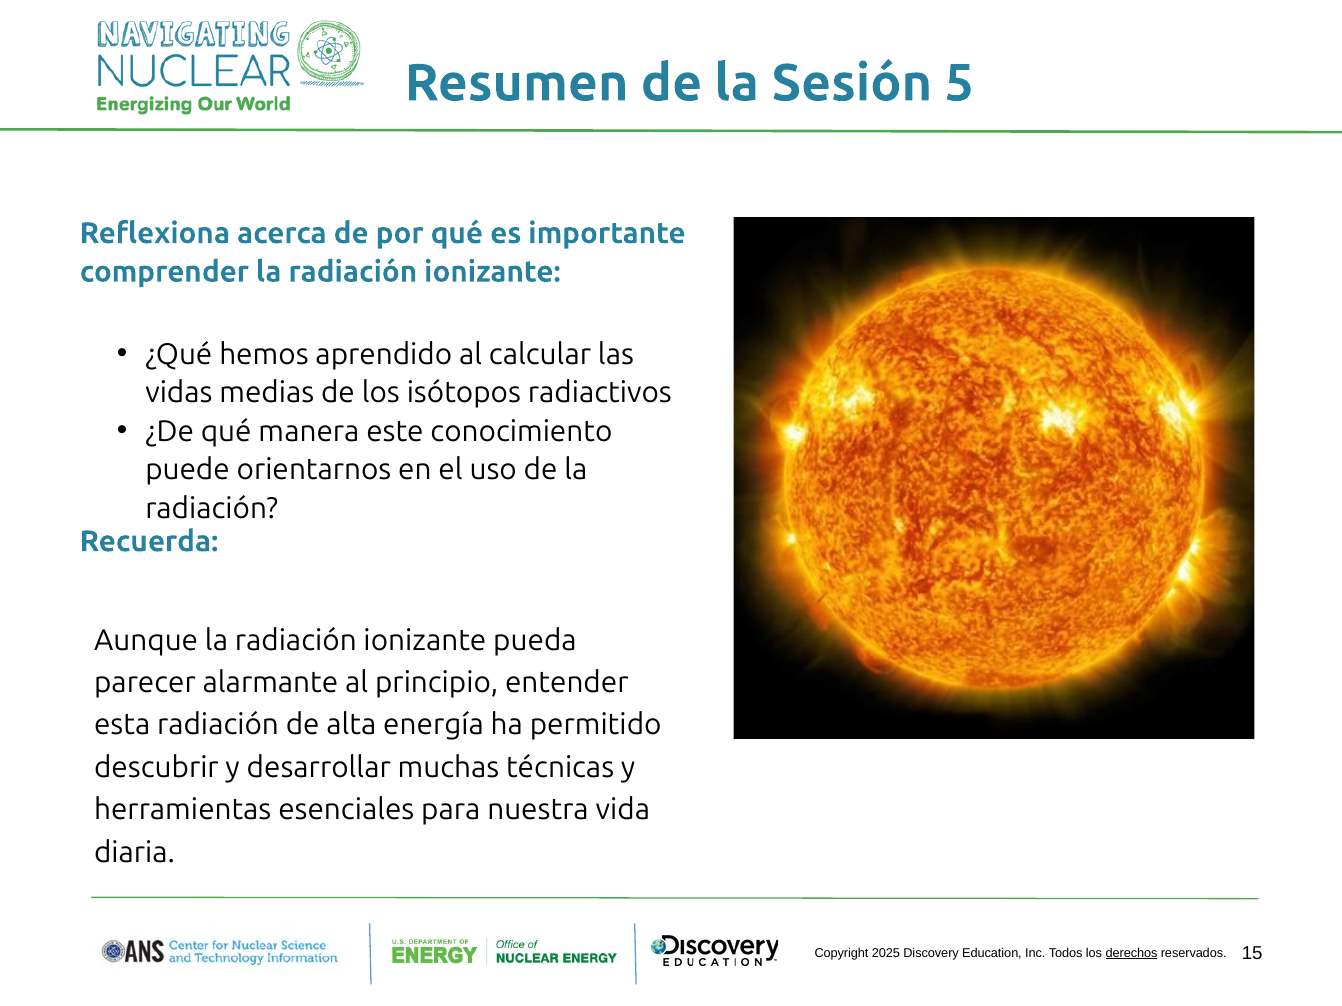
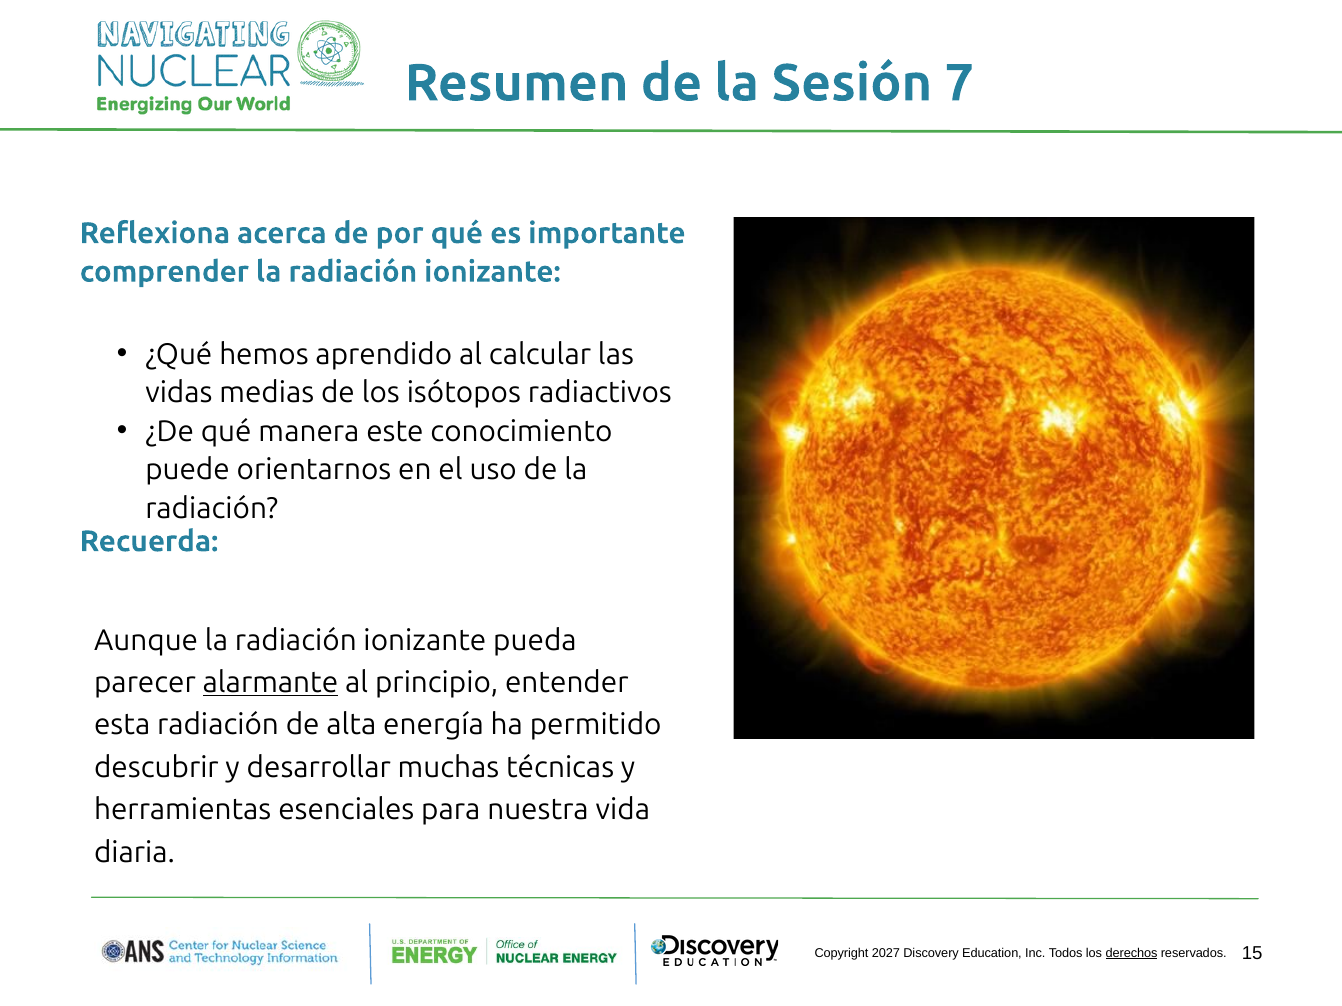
5: 5 -> 7 (959, 83)
alarmante underline: none -> present (270, 683)
2025: 2025 -> 2027 (886, 953)
